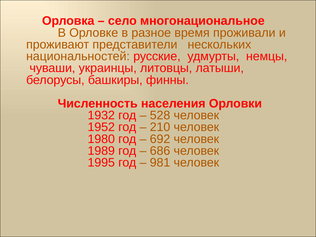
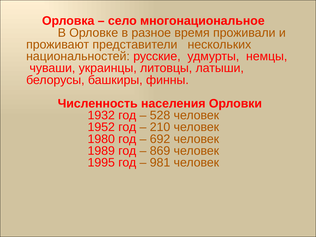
686: 686 -> 869 (160, 151)
